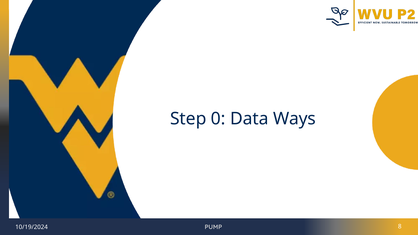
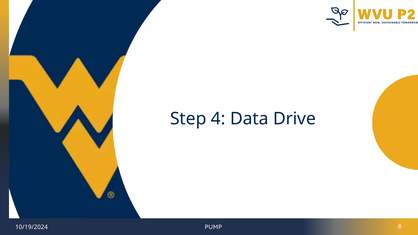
0: 0 -> 4 (218, 119)
Ways: Ways -> Drive (294, 119)
